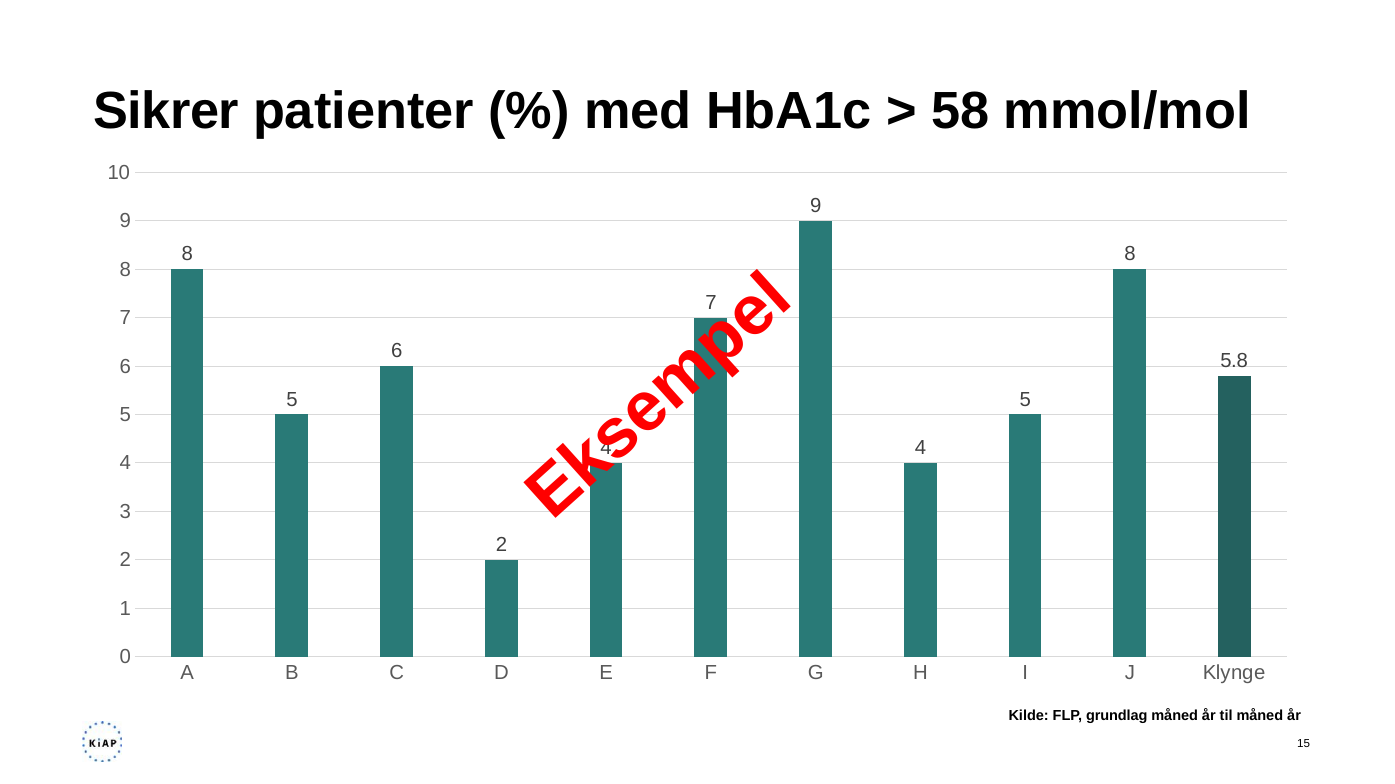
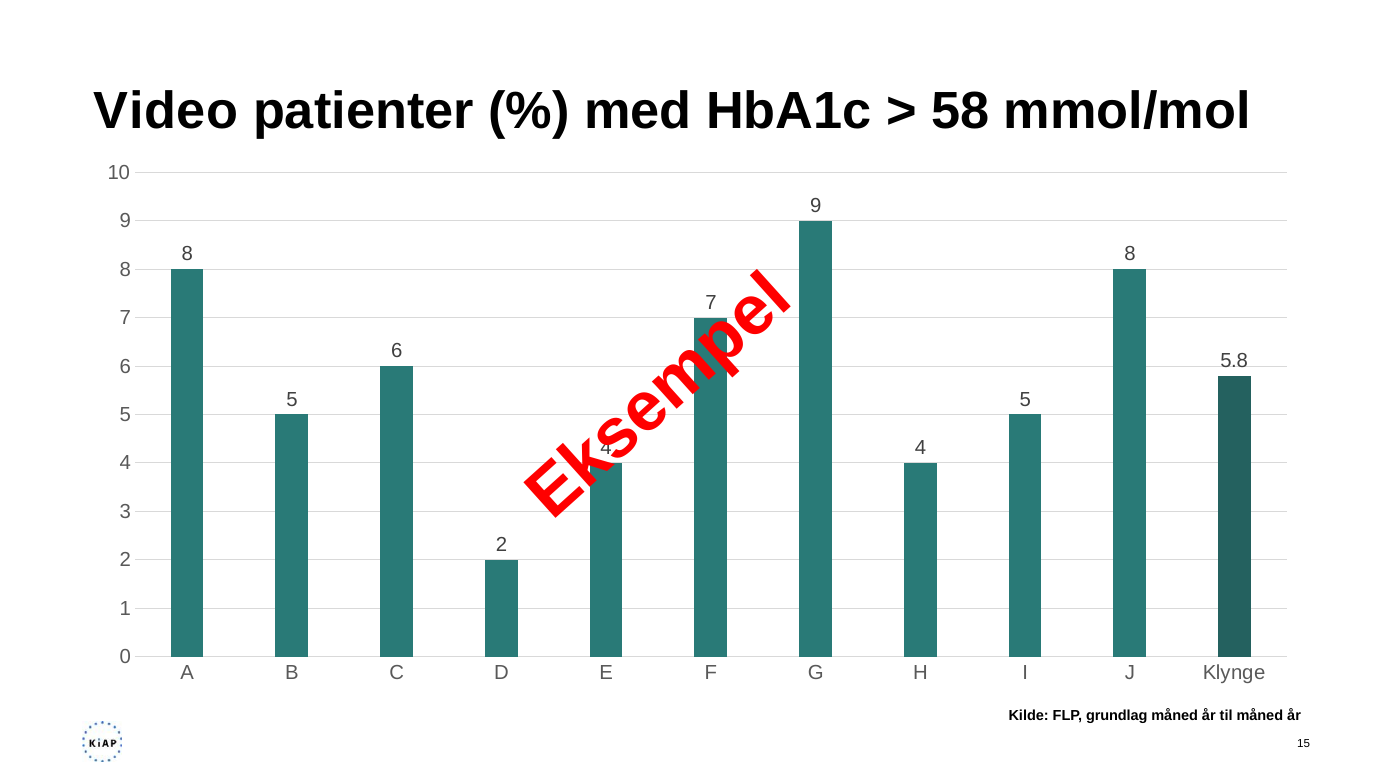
Sikrer: Sikrer -> Video (166, 111)
